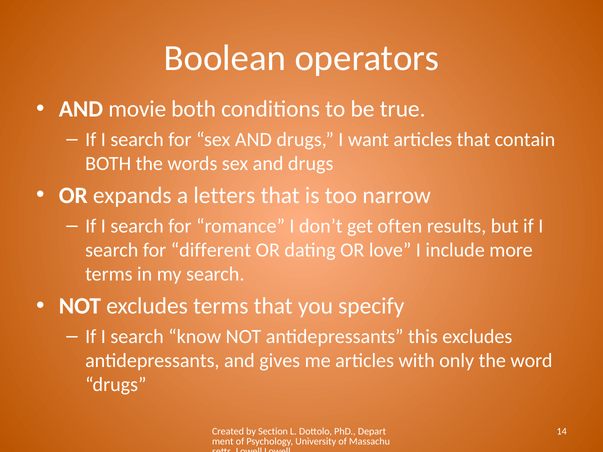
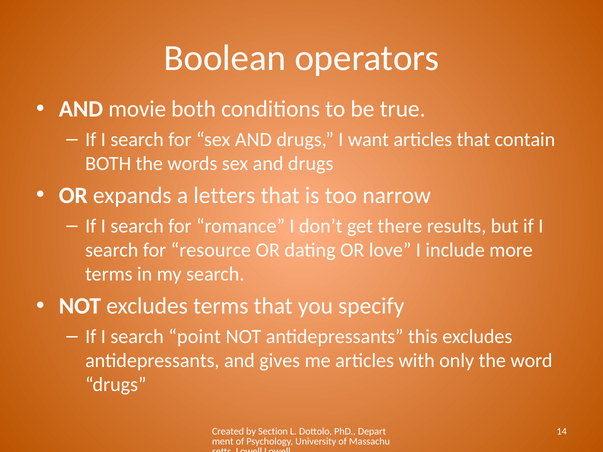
often: often -> there (400, 226)
different: different -> resource (211, 250)
know: know -> point (195, 337)
